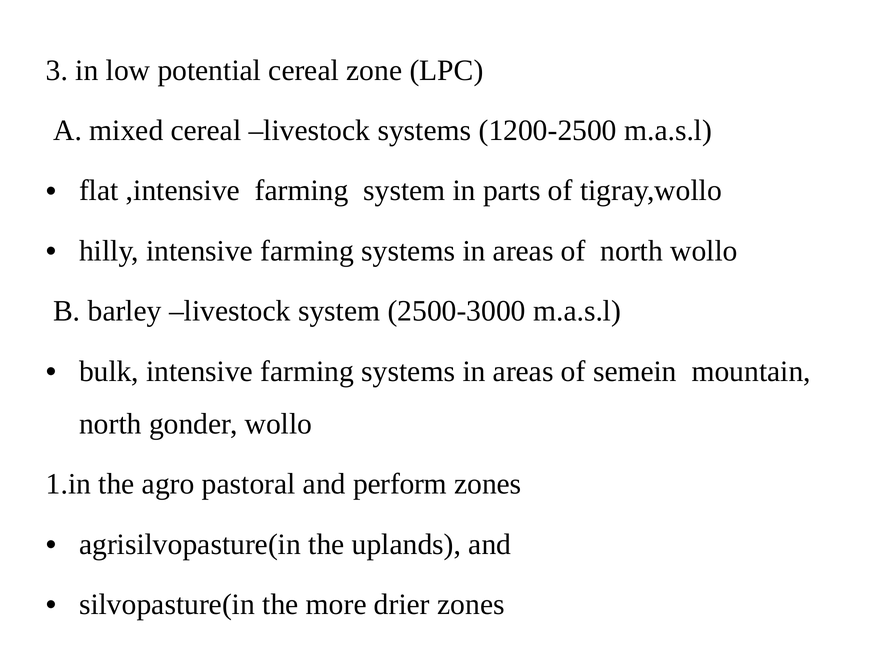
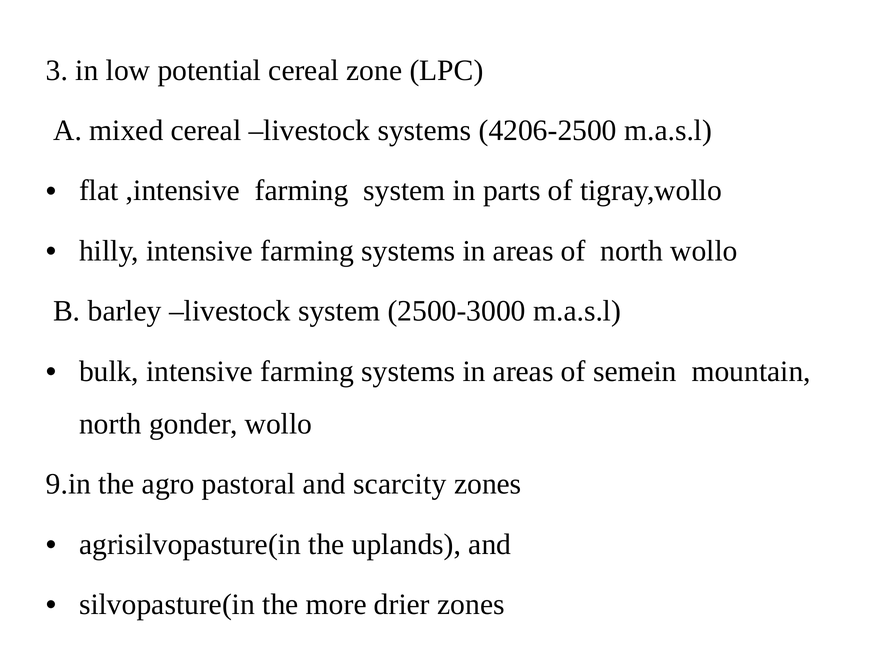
1200-2500: 1200-2500 -> 4206-2500 (548, 130)
1.in: 1.in -> 9.in (68, 484)
perform: perform -> scarcity (400, 484)
